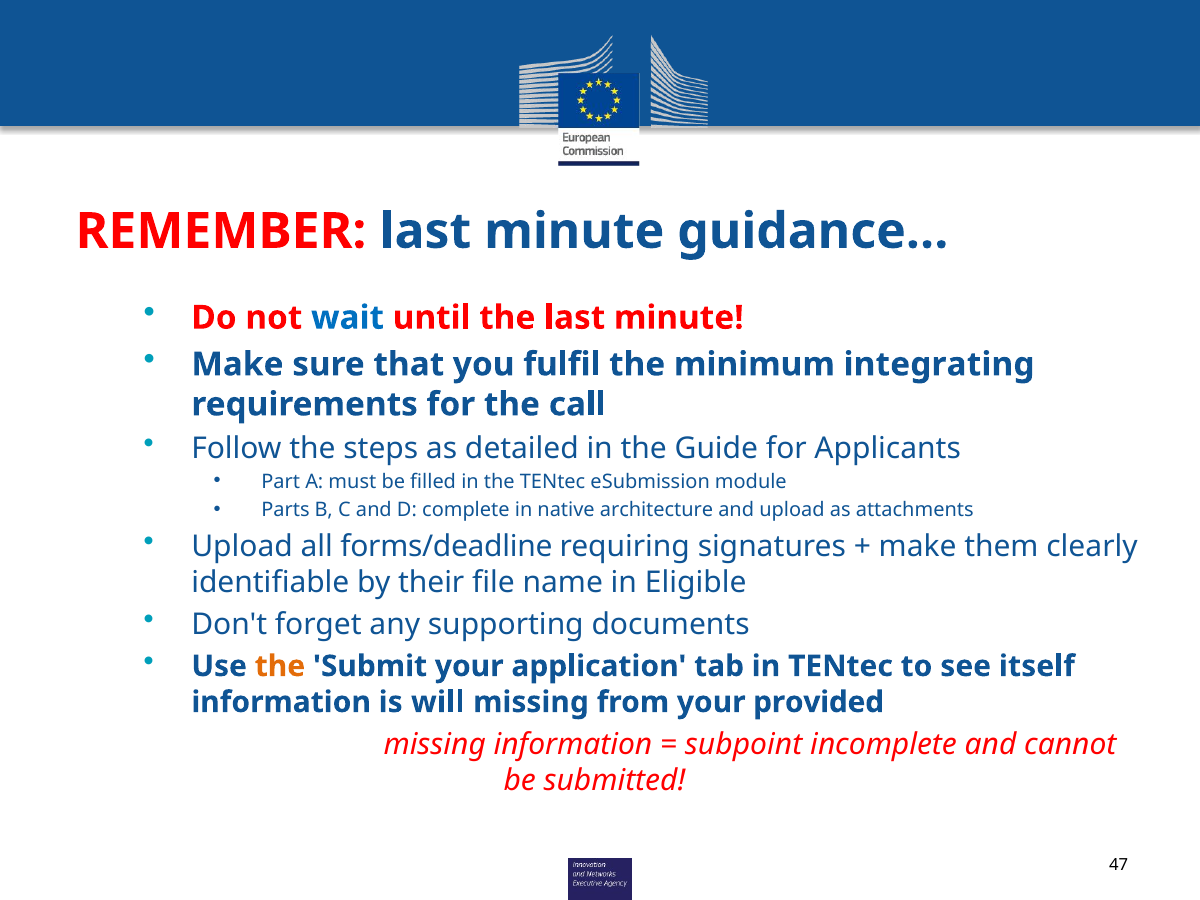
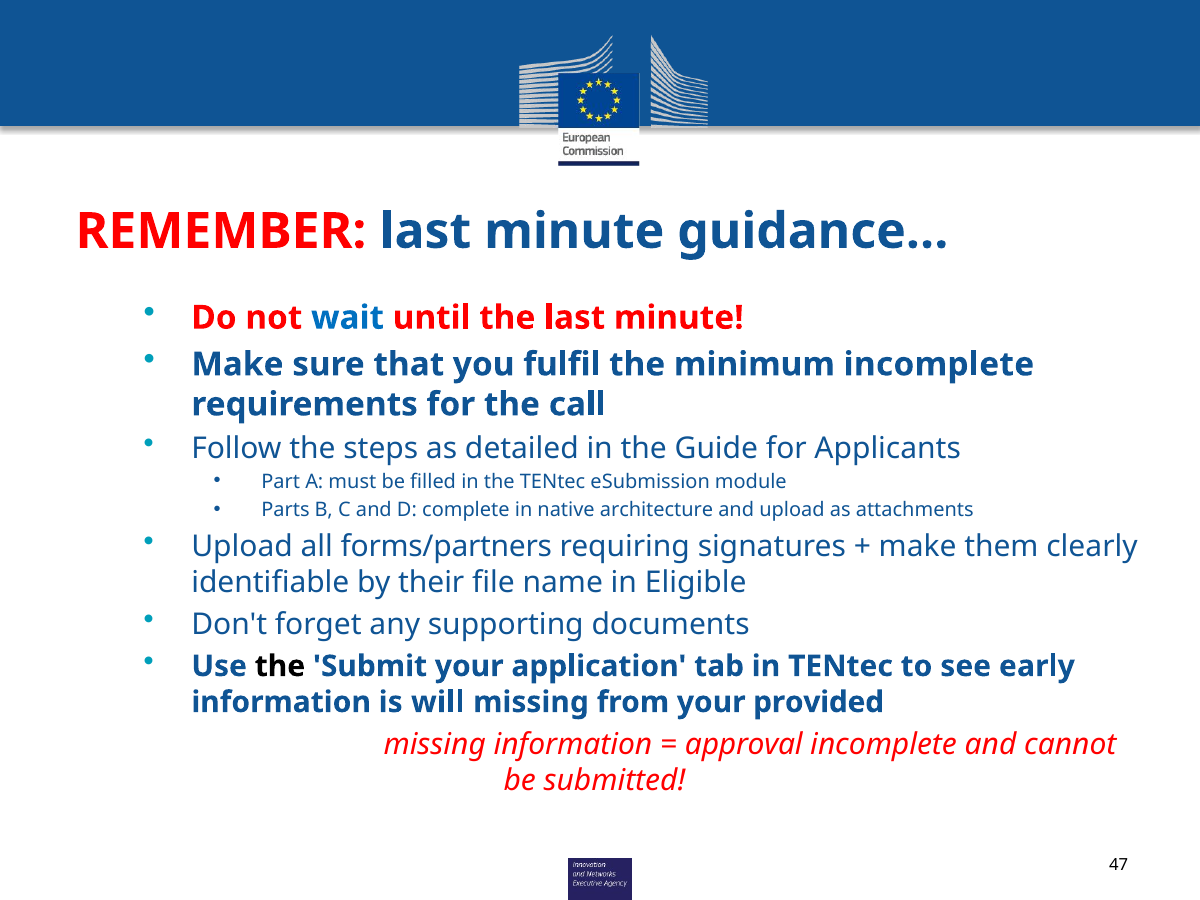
minimum integrating: integrating -> incomplete (939, 364)
forms/deadline: forms/deadline -> forms/partners (446, 546)
the colour: orange -> black (280, 666)
itself: itself -> early (1037, 666)
subpoint: subpoint -> approval (744, 744)
